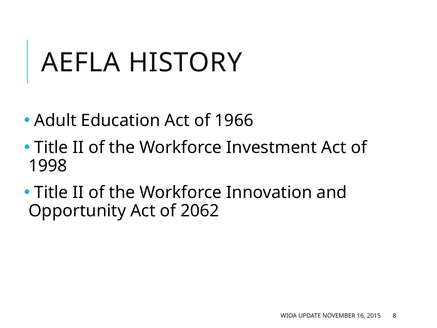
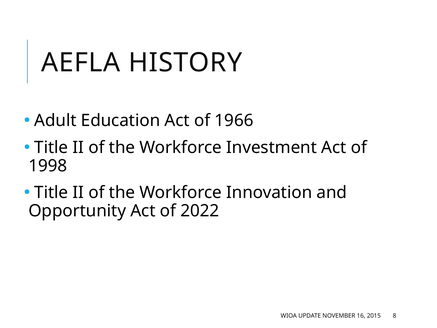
2062: 2062 -> 2022 (200, 211)
